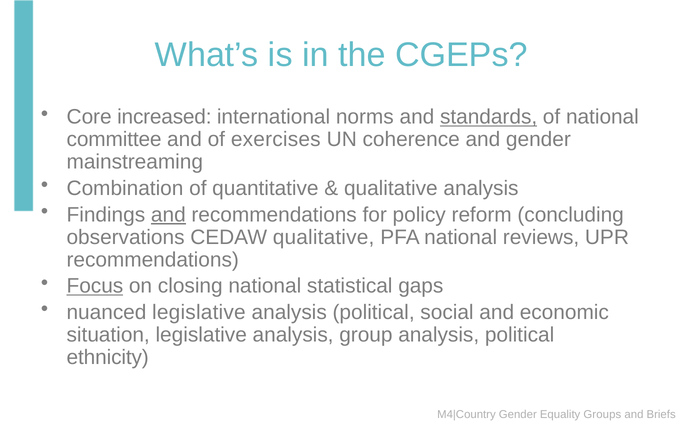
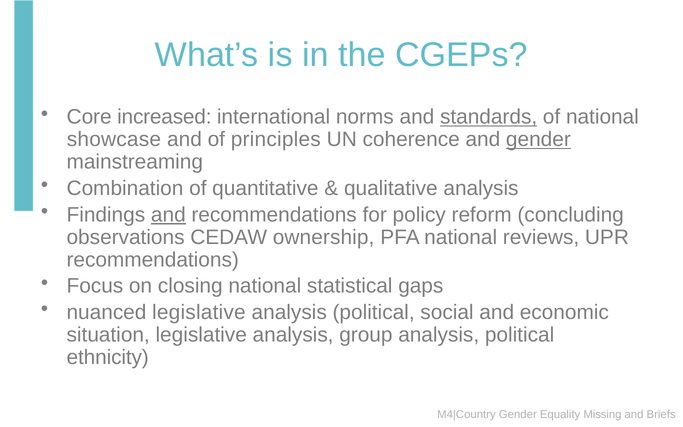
committee: committee -> showcase (114, 140)
exercises: exercises -> principles (276, 140)
gender underline: none -> present (538, 140)
CEDAW qualitative: qualitative -> ownership (324, 237)
Focus underline: present -> none (95, 286)
Groups: Groups -> Missing (602, 414)
